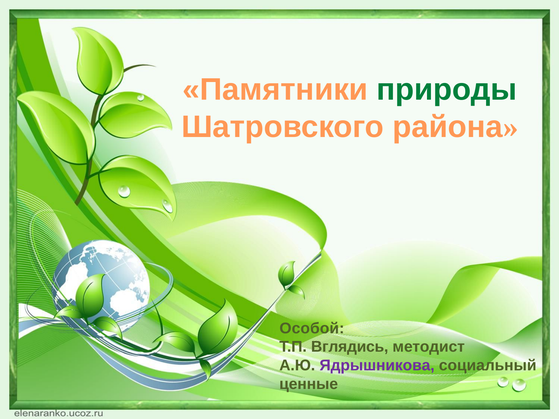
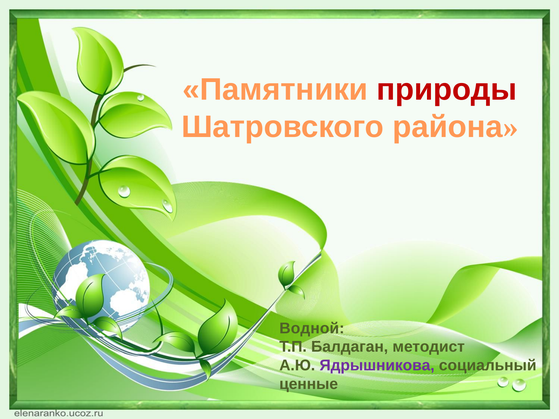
природы colour: green -> red (447, 90)
Особой: Особой -> Водной (312, 328)
Вглядись: Вглядись -> Балдаган (350, 347)
